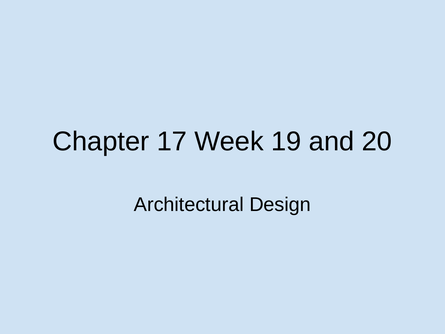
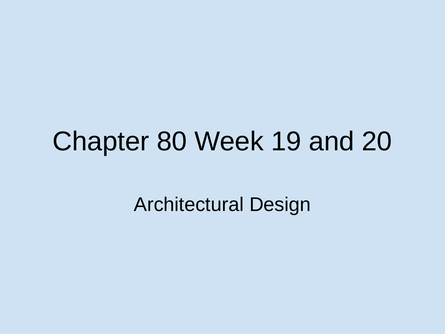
17: 17 -> 80 (172, 141)
